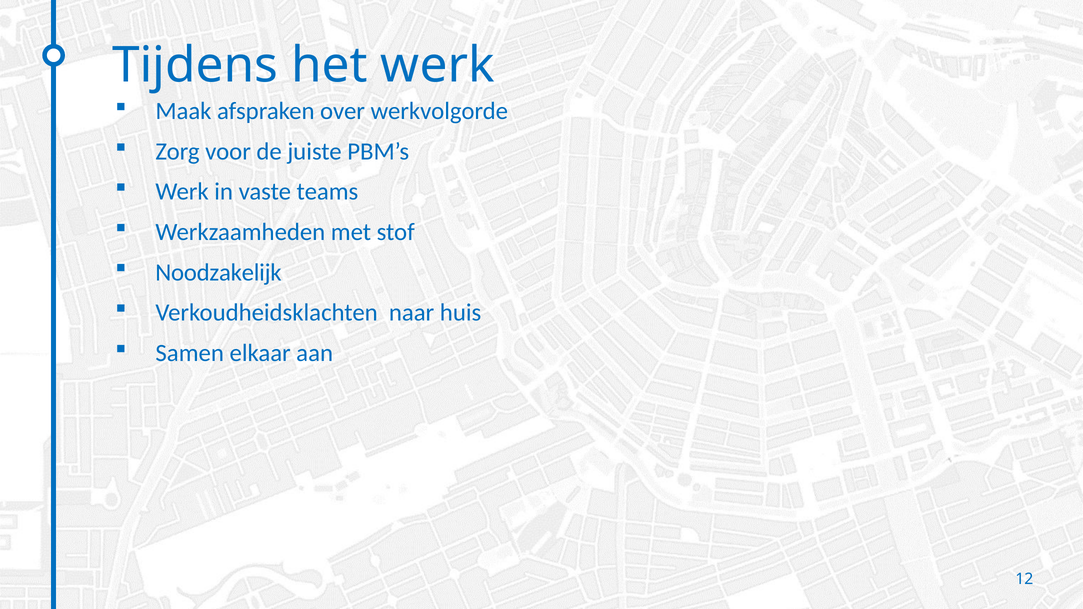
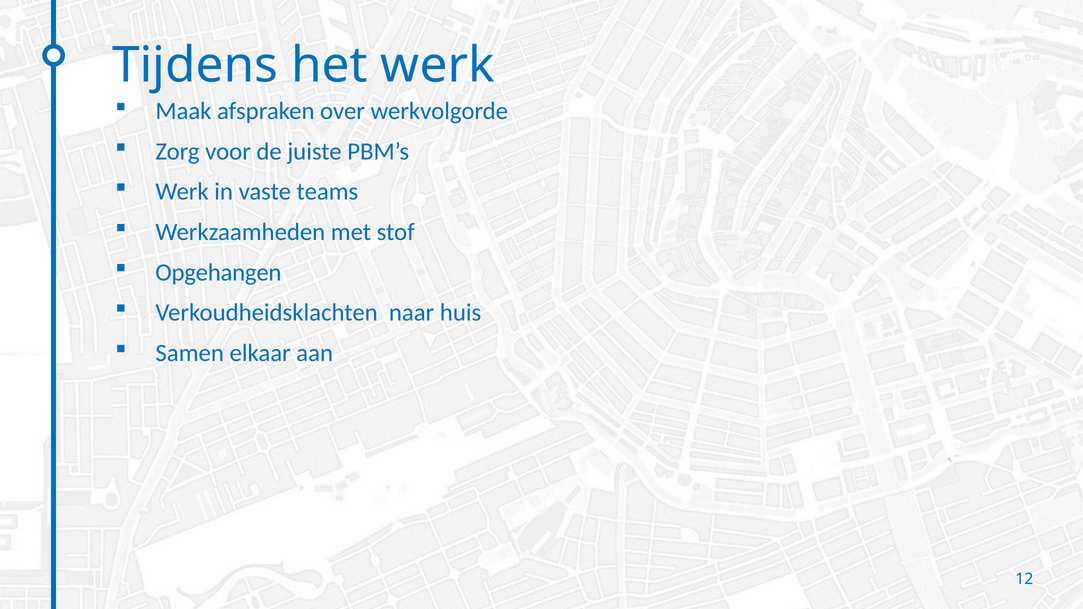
Noodzakelijk: Noodzakelijk -> Opgehangen (218, 272)
